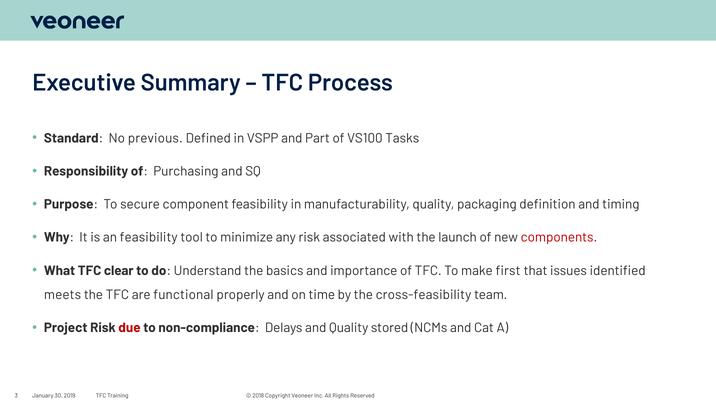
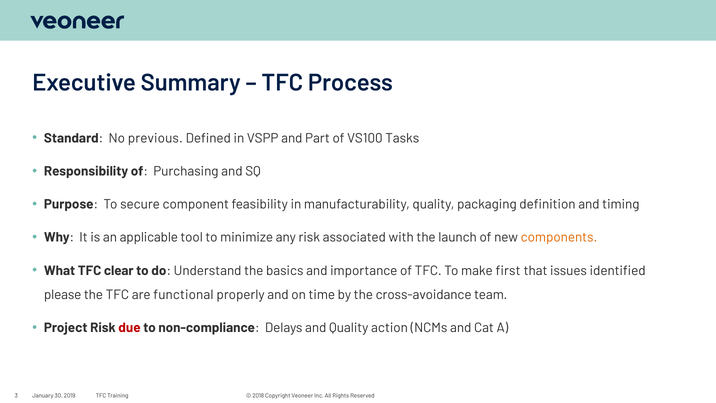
an feasibility: feasibility -> applicable (149, 237)
components colour: red -> orange (559, 237)
meets: meets -> please (63, 295)
cross-feasibility: cross-feasibility -> cross-avoidance (424, 295)
stored: stored -> action (390, 328)
